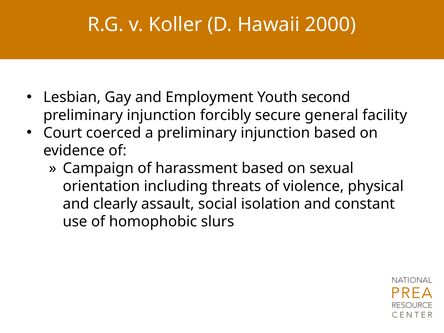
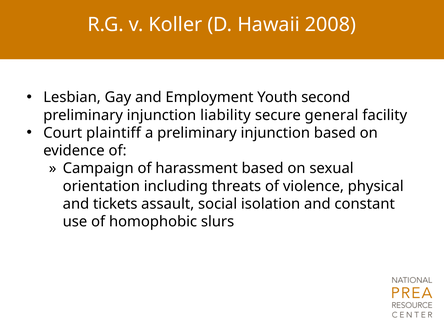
2000: 2000 -> 2008 (331, 25)
forcibly: forcibly -> liability (225, 115)
coerced: coerced -> plaintiff (114, 133)
clearly: clearly -> tickets (115, 204)
